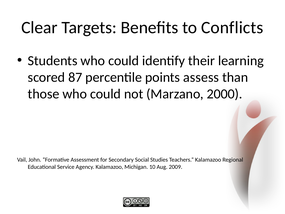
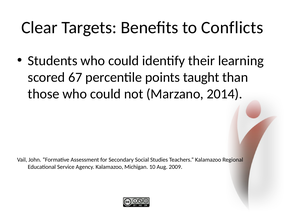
87: 87 -> 67 (75, 77)
assess: assess -> taught (201, 77)
2000: 2000 -> 2014 (225, 94)
